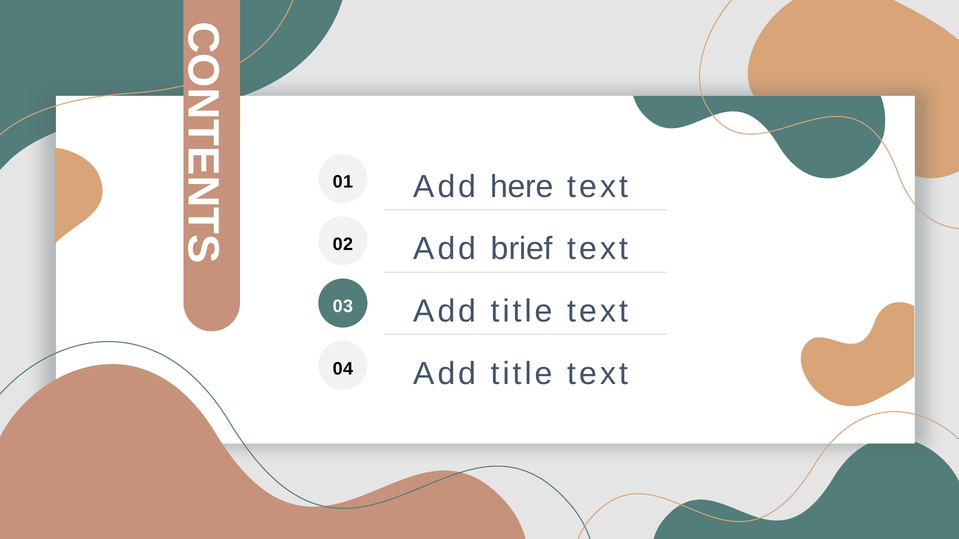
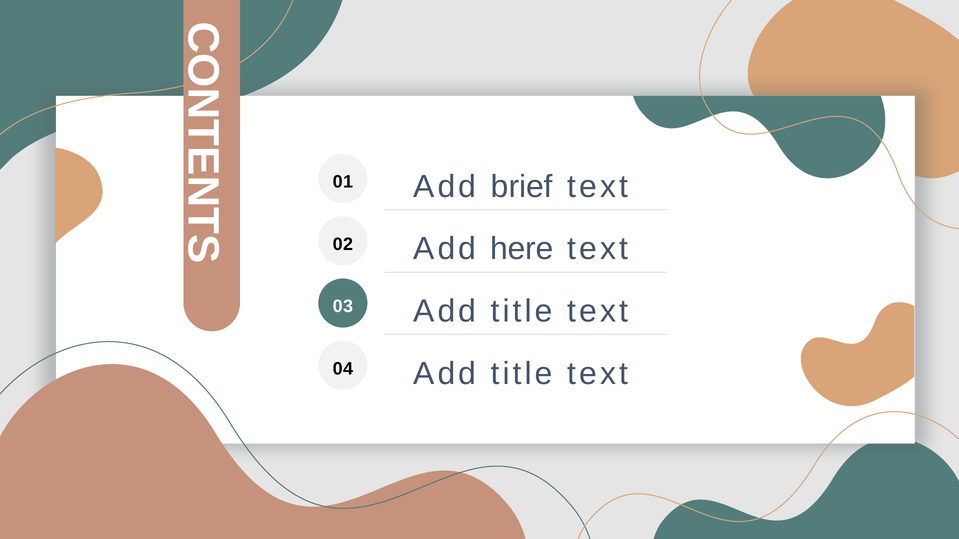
here: here -> brief (522, 187)
brief: brief -> here (522, 249)
